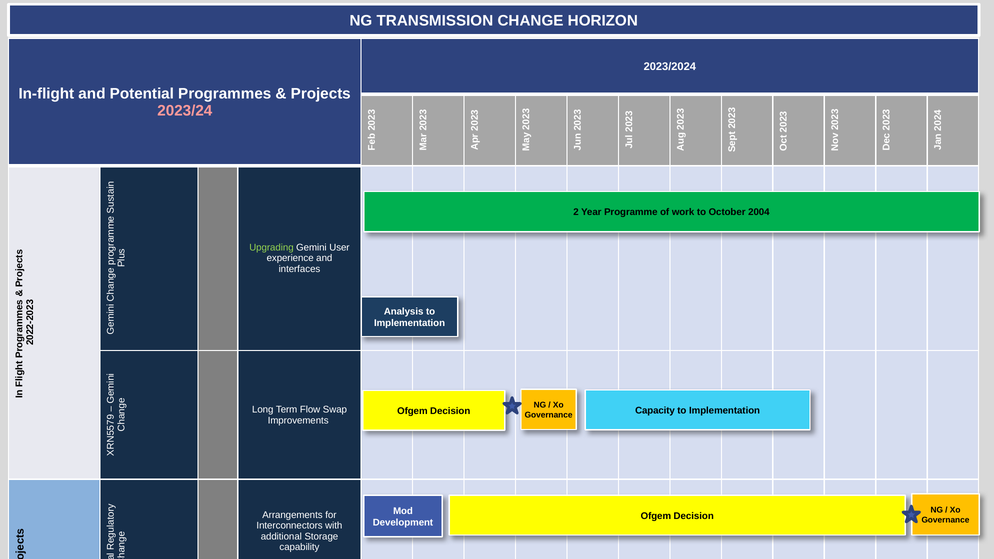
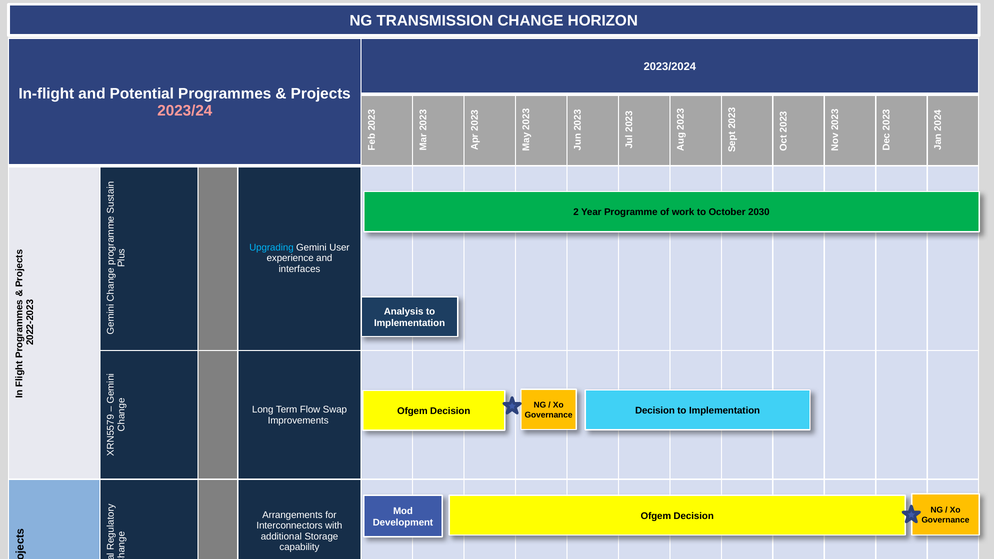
2004: 2004 -> 2030 (759, 212)
Upgrading colour: light green -> light blue (271, 248)
Governance Capacity: Capacity -> Decision (655, 411)
